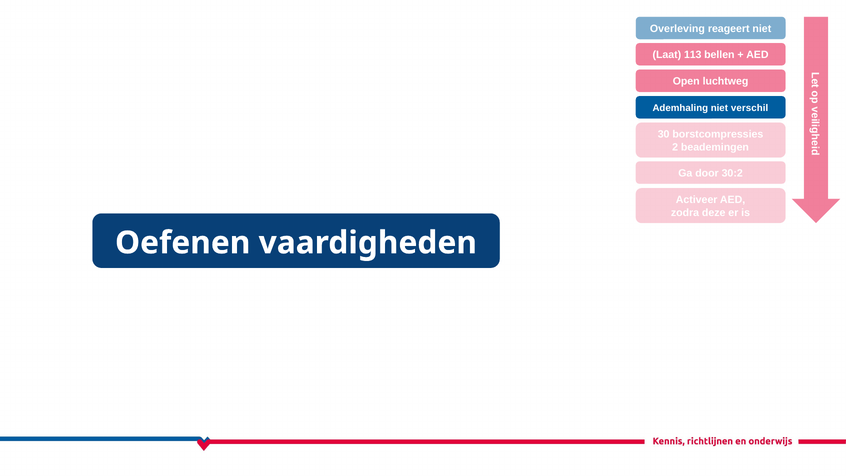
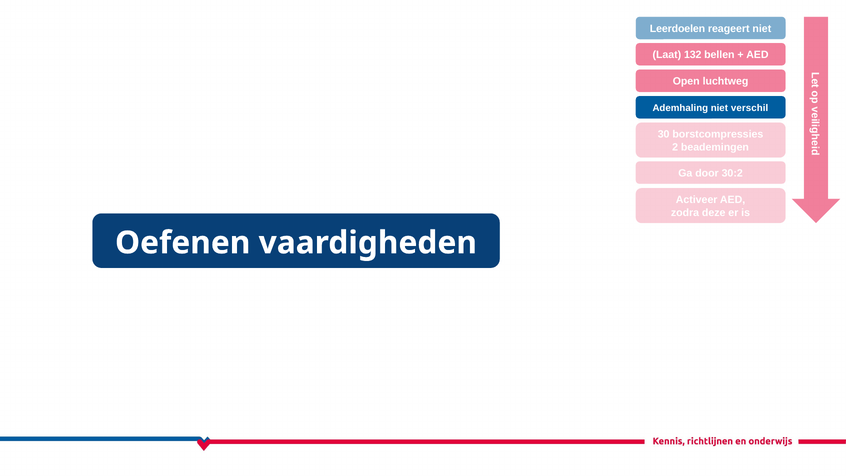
Overleving: Overleving -> Leerdoelen (677, 29)
113: 113 -> 132 (693, 55)
